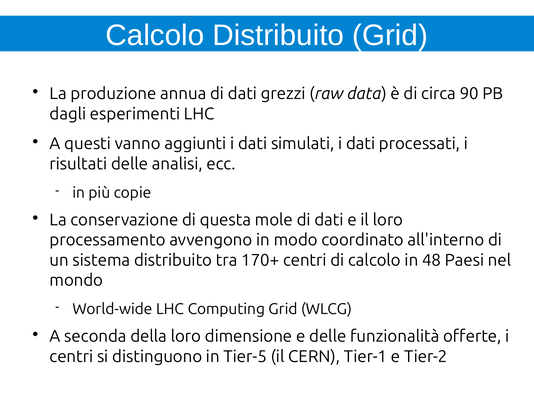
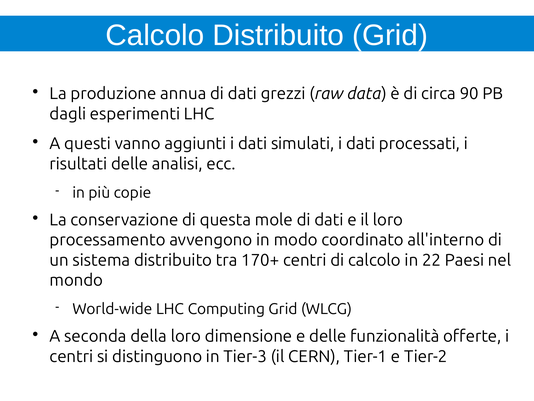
48: 48 -> 22 (432, 260)
Tier-5: Tier-5 -> Tier-3 (245, 356)
